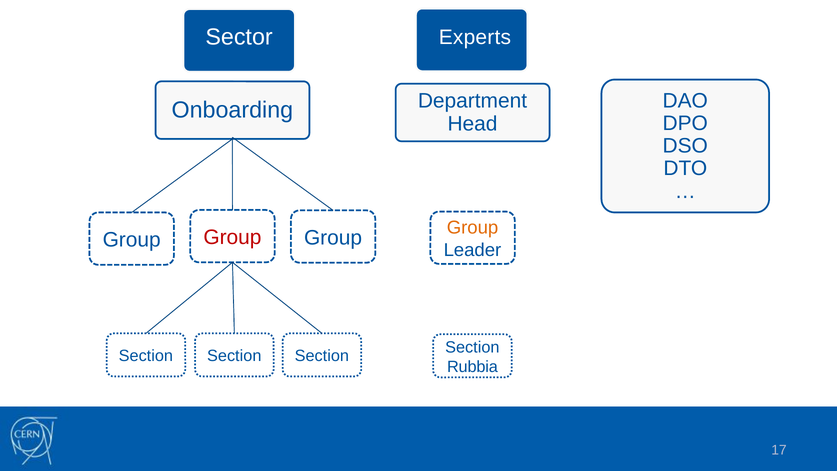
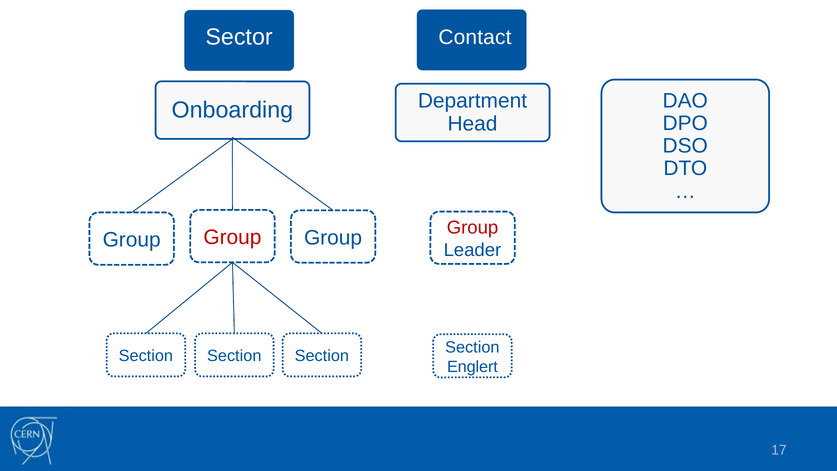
Experts: Experts -> Contact (475, 37)
Group colour: orange -> red (473, 228)
Rubbia: Rubbia -> Englert (472, 367)
